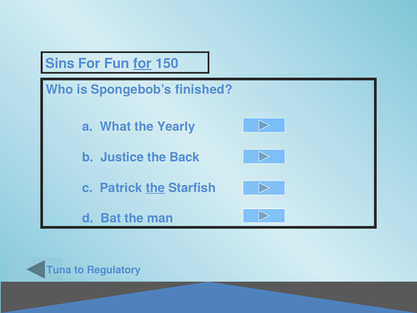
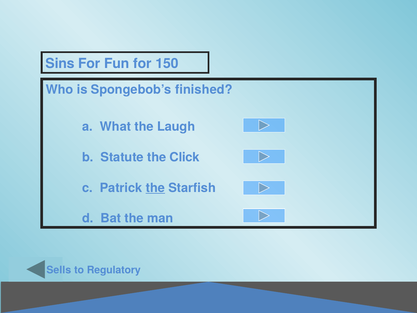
for underline: present -> none (142, 63)
Yearly: Yearly -> Laugh (176, 127)
Justice: Justice -> Statute (122, 157)
Back: Back -> Click (185, 157)
Tuna: Tuna -> Sells (59, 270)
